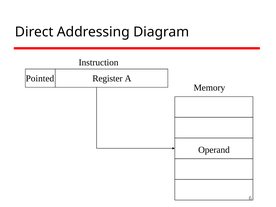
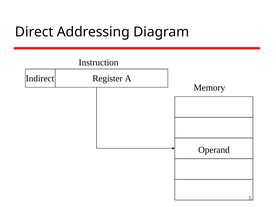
Pointed: Pointed -> Indirect (40, 79)
